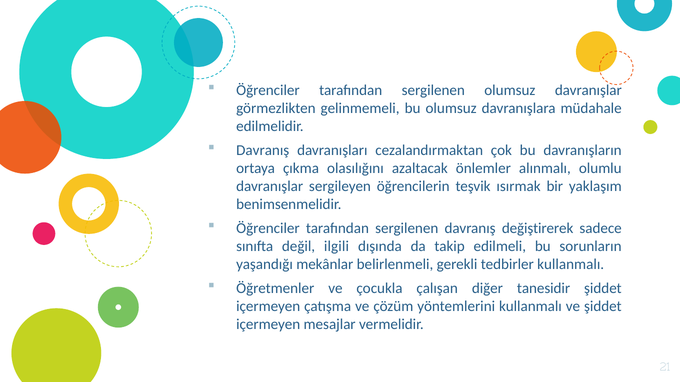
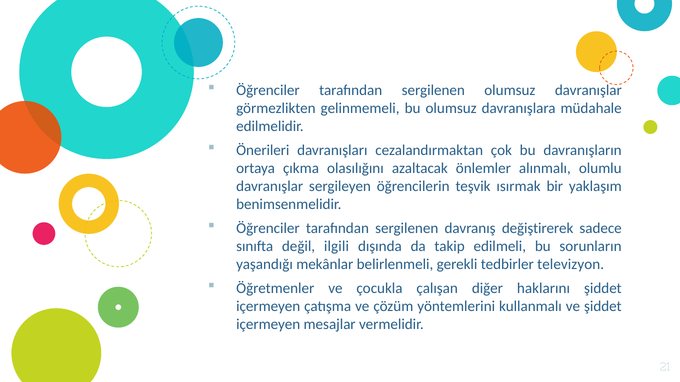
Davranış: Davranış -> Önerileri (263, 150)
tedbirler kullanmalı: kullanmalı -> televizyon (571, 265)
tanesidir: tanesidir -> haklarını (543, 289)
